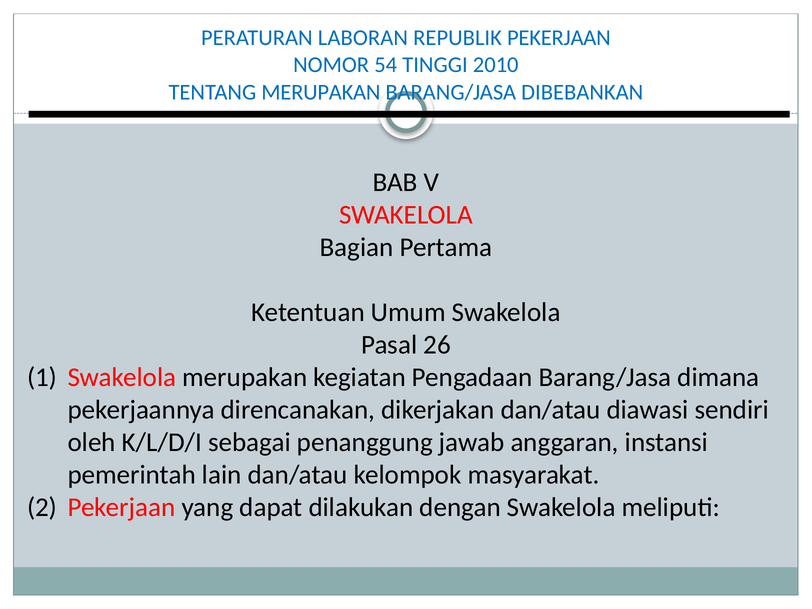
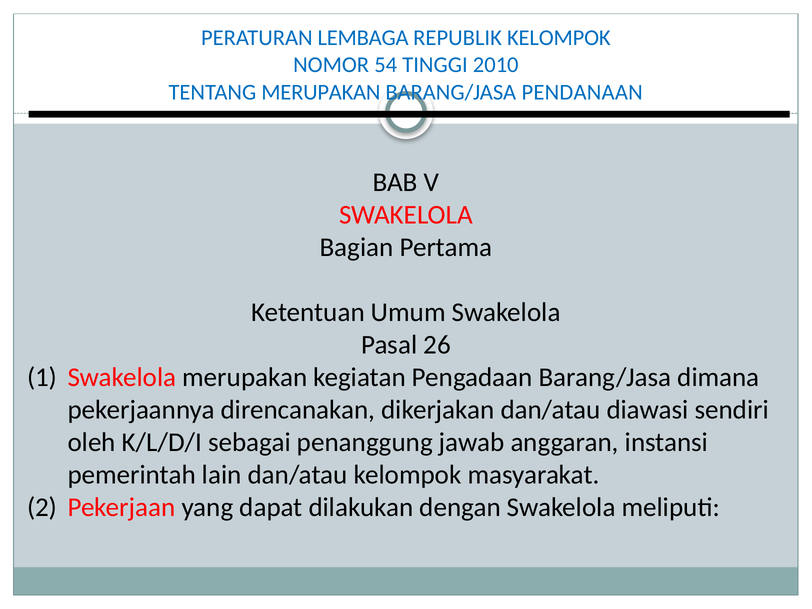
LABORAN: LABORAN -> LEMBAGA (363, 38)
REPUBLIK PEKERJAAN: PEKERJAAN -> KELOMPOK (559, 38)
DIBEBANKAN: DIBEBANKAN -> PENDANAAN (582, 92)
